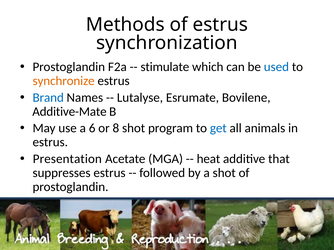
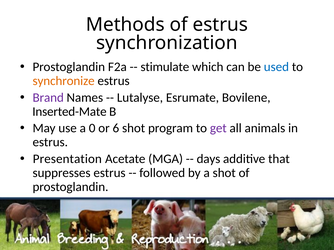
Brand colour: blue -> purple (48, 98)
Additive-Mate: Additive-Mate -> Inserted-Mate (69, 112)
6: 6 -> 0 (92, 128)
8: 8 -> 6 (116, 128)
get colour: blue -> purple (218, 128)
heat: heat -> days (208, 159)
